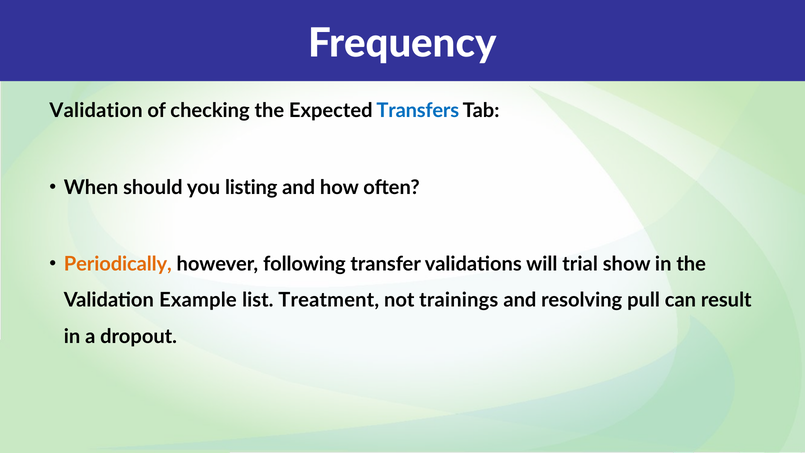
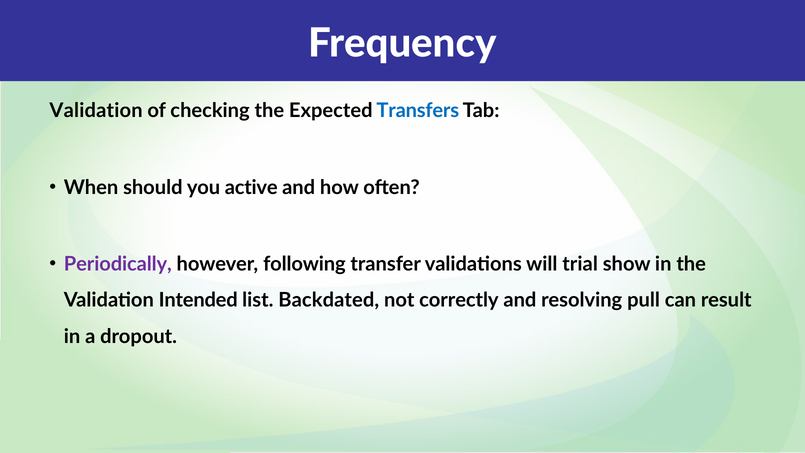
listing: listing -> active (251, 187)
Periodically colour: orange -> purple (118, 264)
Example: Example -> Intended (198, 300)
Treatment: Treatment -> Backdated (329, 300)
trainings: trainings -> correctly (459, 300)
